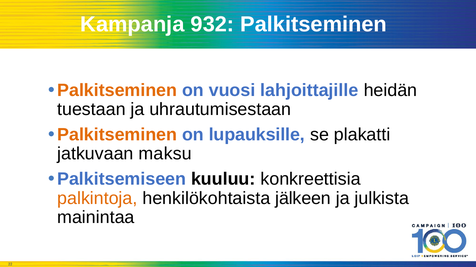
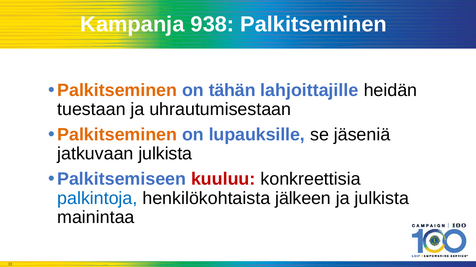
932: 932 -> 938 (212, 24)
vuosi: vuosi -> tähän (232, 90)
plakatti: plakatti -> jäseniä (362, 135)
jatkuvaan maksu: maksu -> julkista (165, 154)
kuuluu colour: black -> red (223, 179)
palkintoja colour: orange -> blue (97, 199)
